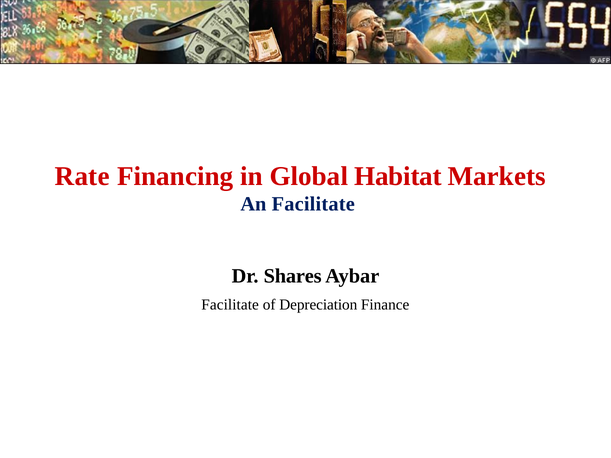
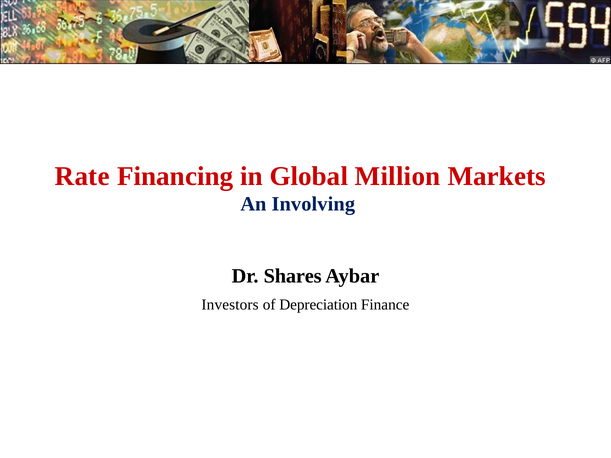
Habitat: Habitat -> Million (398, 176)
An Facilitate: Facilitate -> Involving (313, 204)
Facilitate: Facilitate -> Investors (230, 305)
